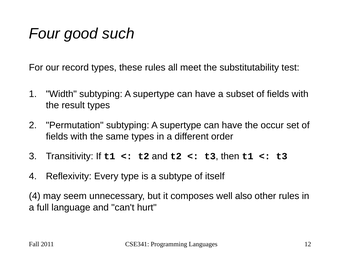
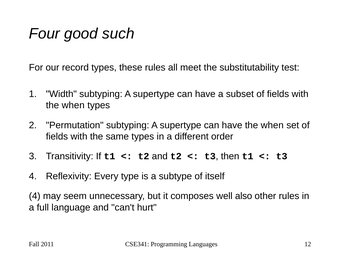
result: result -> when (73, 105)
have the occur: occur -> when (272, 125)
